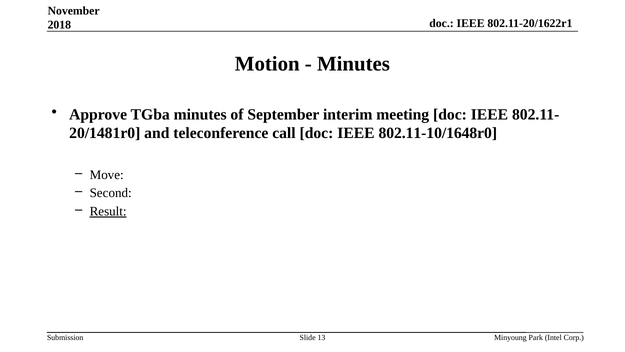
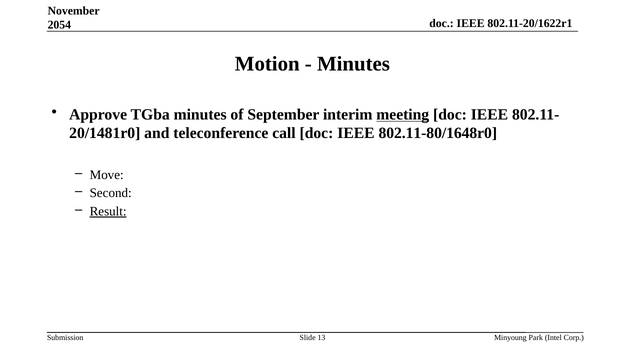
2018: 2018 -> 2054 (59, 25)
meeting underline: none -> present (403, 114)
802.11-10/1648r0: 802.11-10/1648r0 -> 802.11-80/1648r0 (438, 133)
